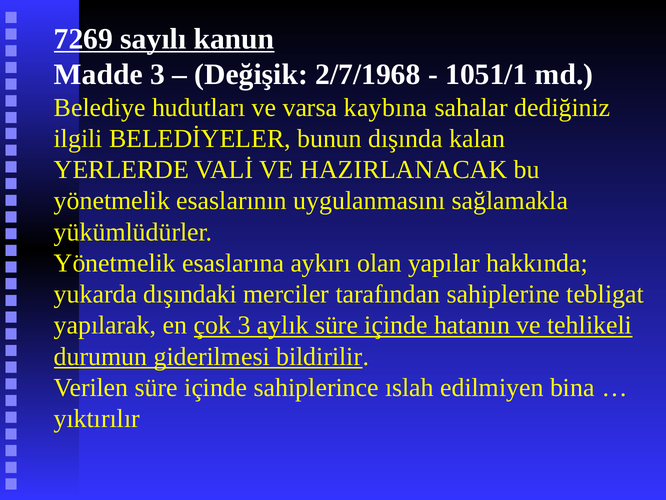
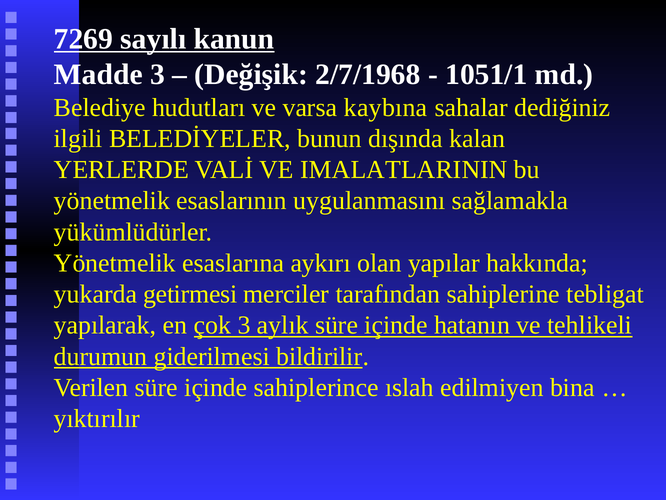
HAZIRLANACAK: HAZIRLANACAK -> IMALATLARININ (404, 170)
dışındaki: dışındaki -> getirmesi (190, 294)
